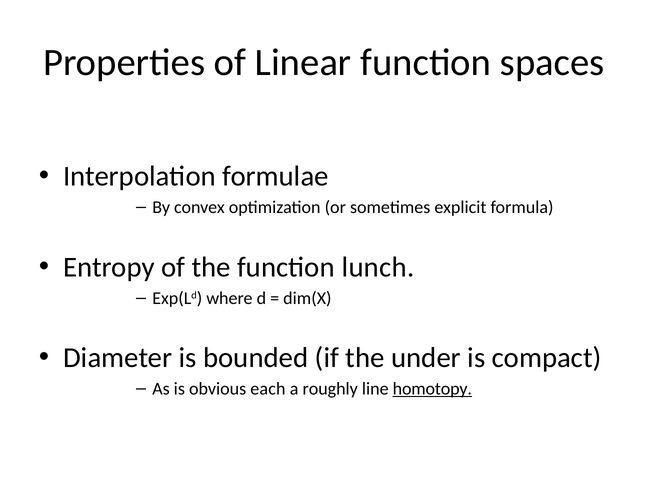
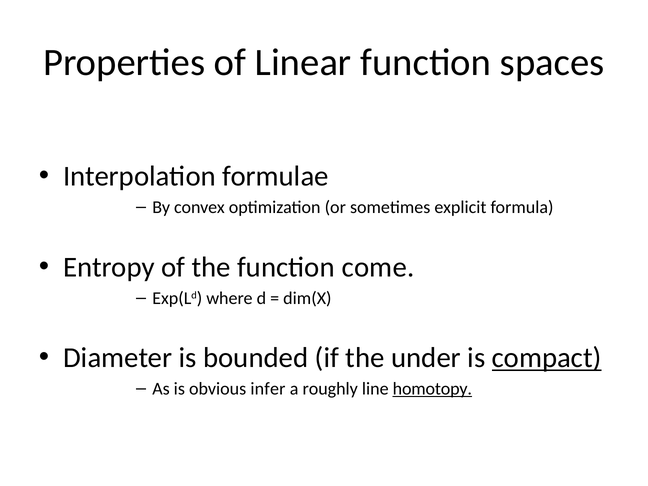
lunch: lunch -> come (378, 267)
compact underline: none -> present (547, 358)
each: each -> infer (268, 389)
